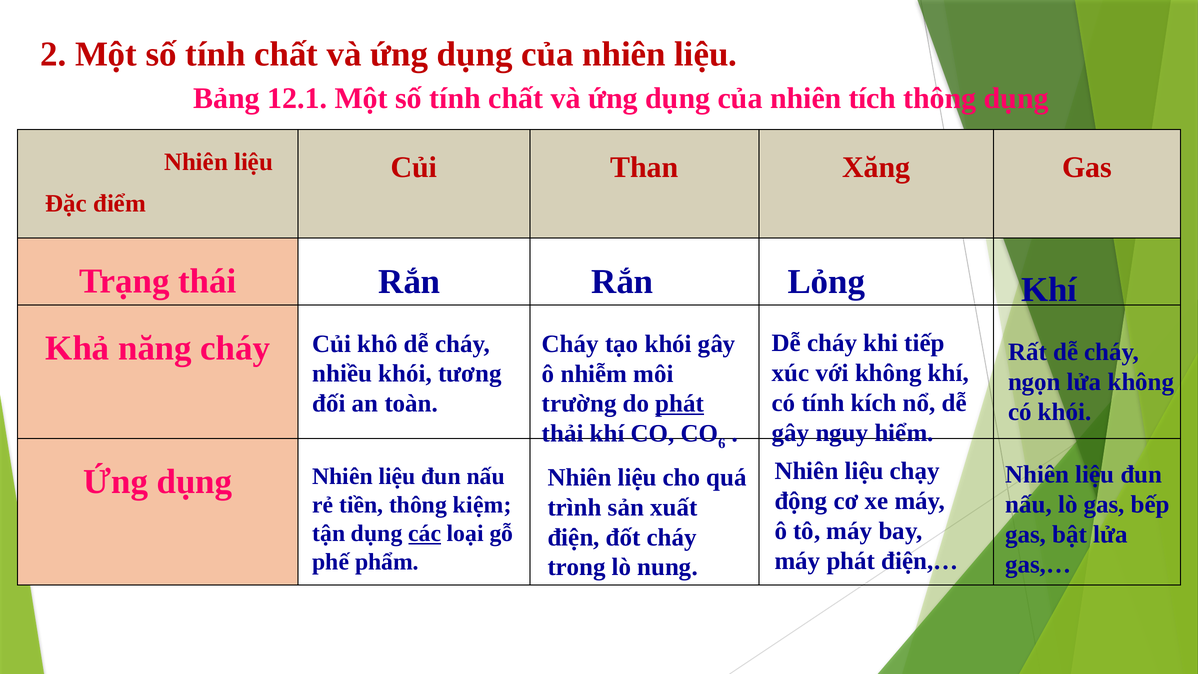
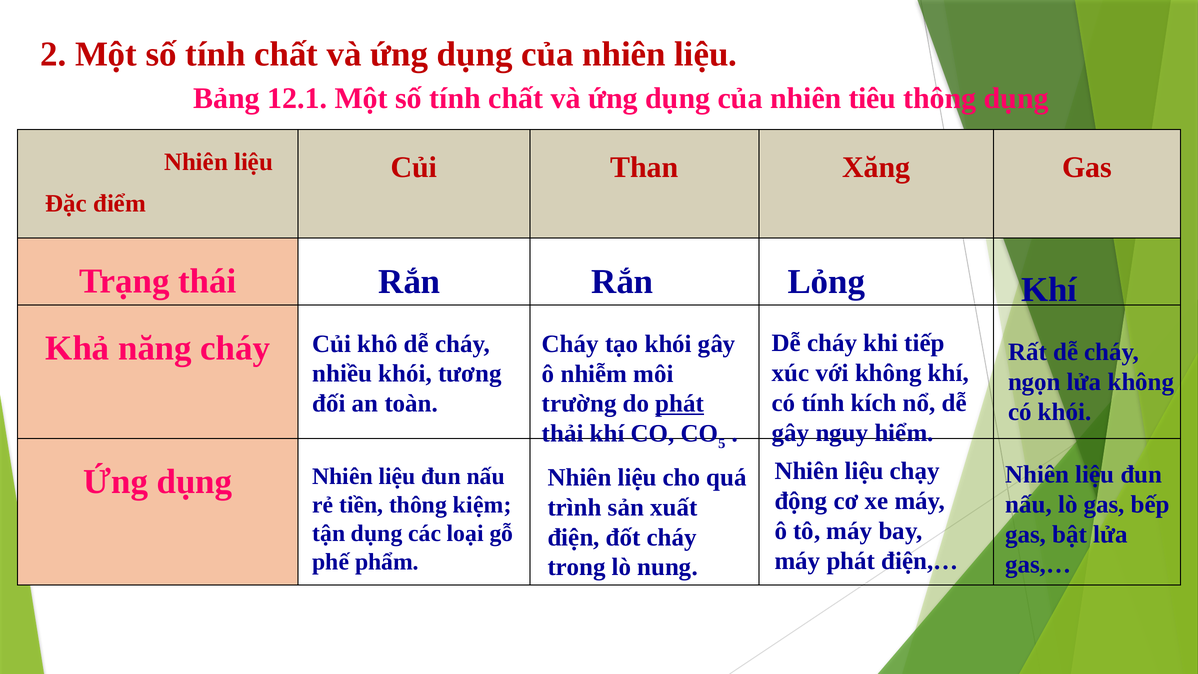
tích: tích -> tiêu (872, 98)
6: 6 -> 5 (722, 443)
các underline: present -> none (425, 533)
